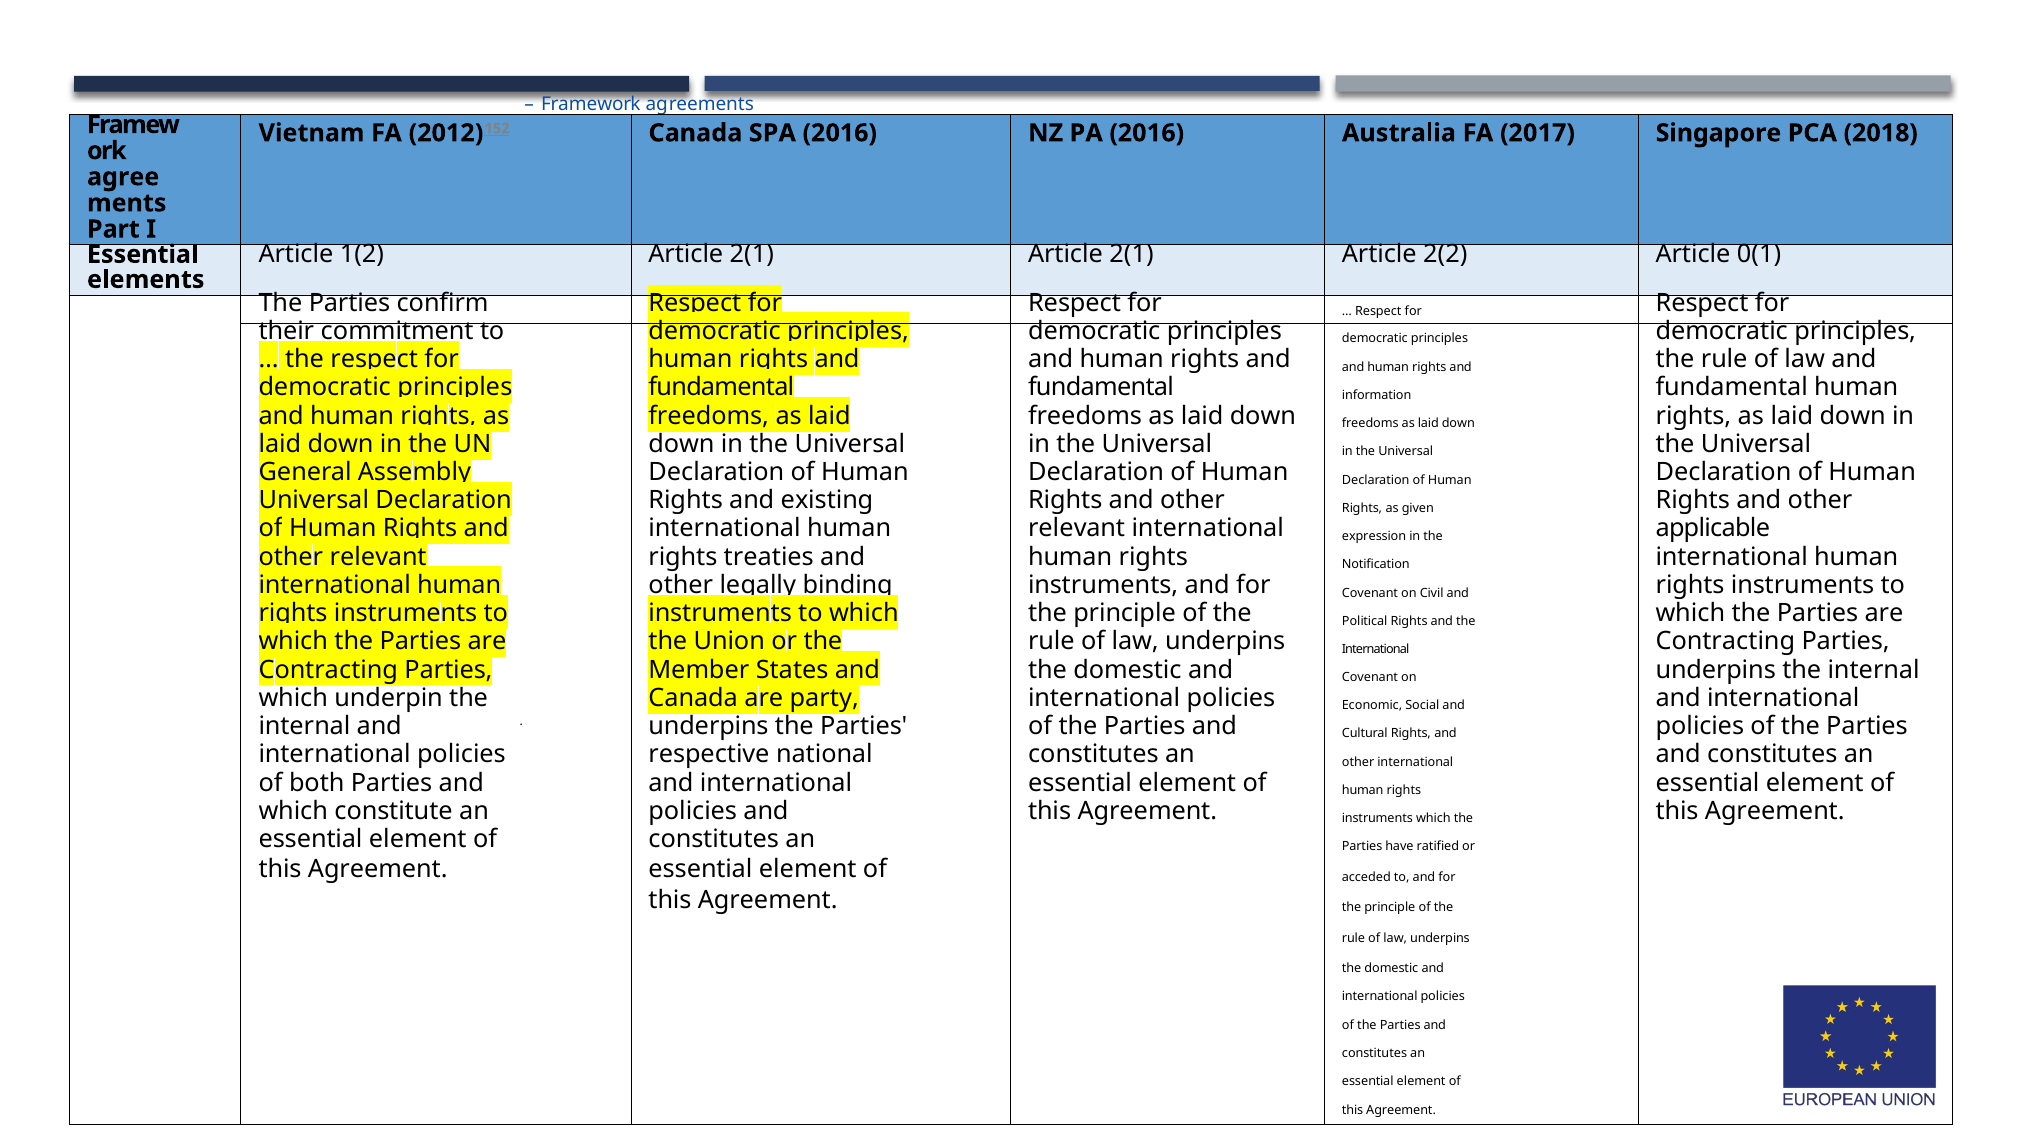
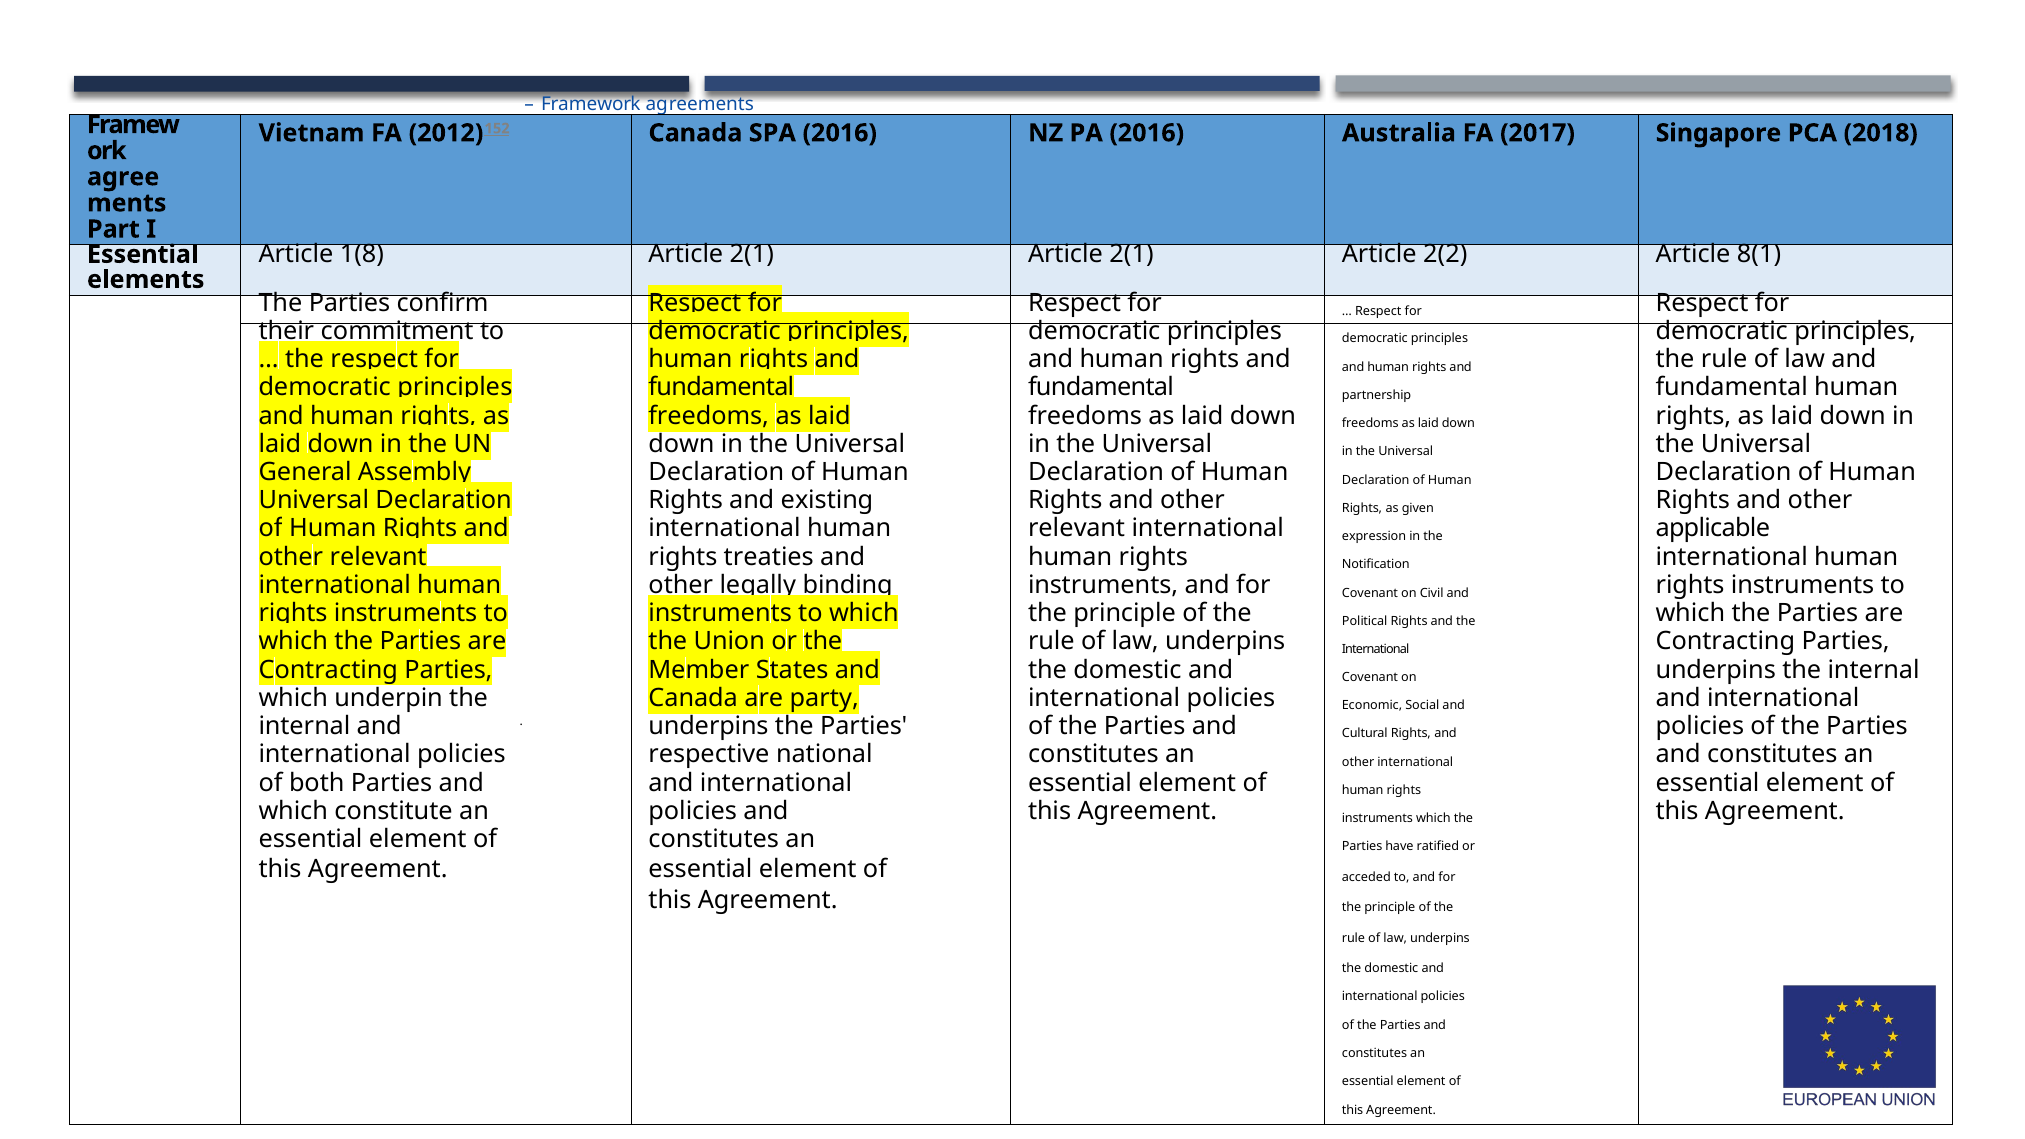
1(2: 1(2 -> 1(8 (362, 254)
0(1: 0(1 -> 8(1 (1759, 254)
information: information -> partnership (1377, 395)
